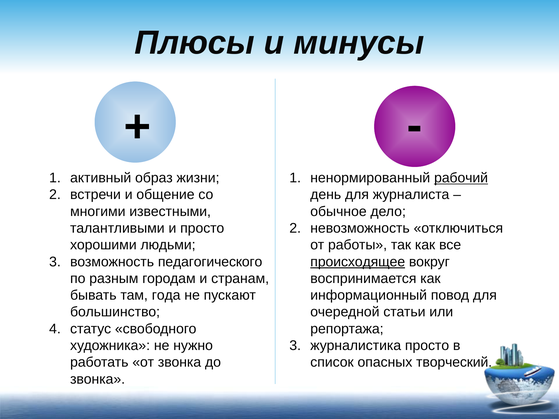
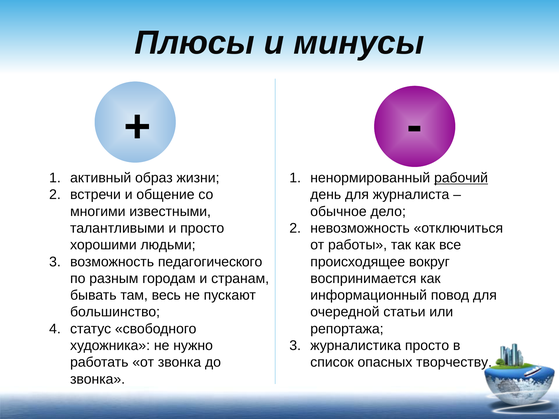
происходящее underline: present -> none (358, 262)
года: года -> весь (166, 295)
творческий: творческий -> творчеству (454, 363)
